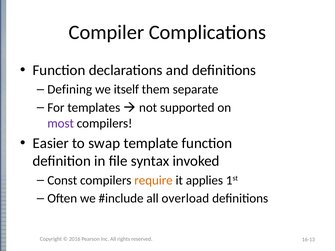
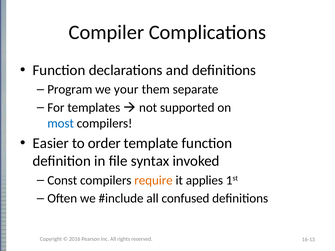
Defining: Defining -> Program (70, 90)
itself: itself -> your (126, 90)
most colour: purple -> blue (61, 123)
swap: swap -> order (104, 143)
overload: overload -> confused (185, 199)
